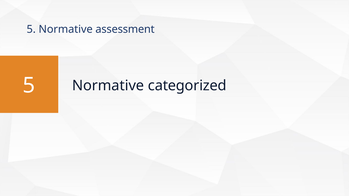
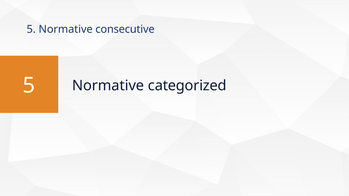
assessment: assessment -> consecutive (125, 29)
